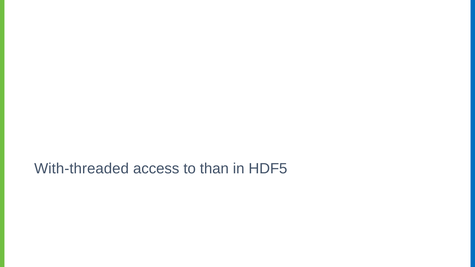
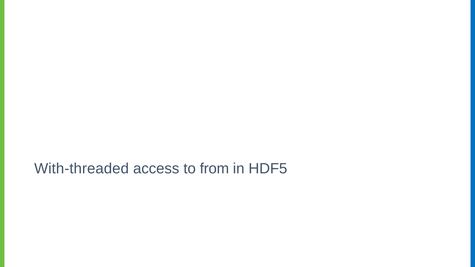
than: than -> from (214, 169)
